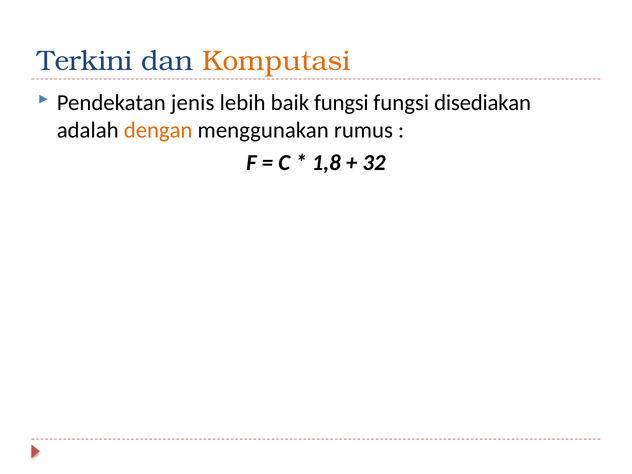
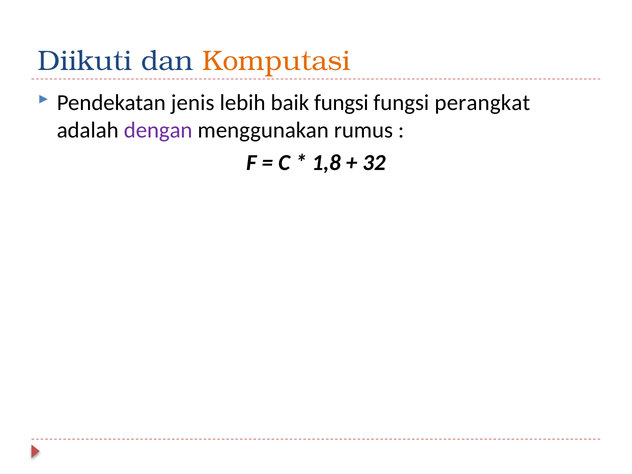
Terkini: Terkini -> Diikuti (85, 61)
disediakan: disediakan -> perangkat (482, 103)
dengan colour: orange -> purple (158, 130)
